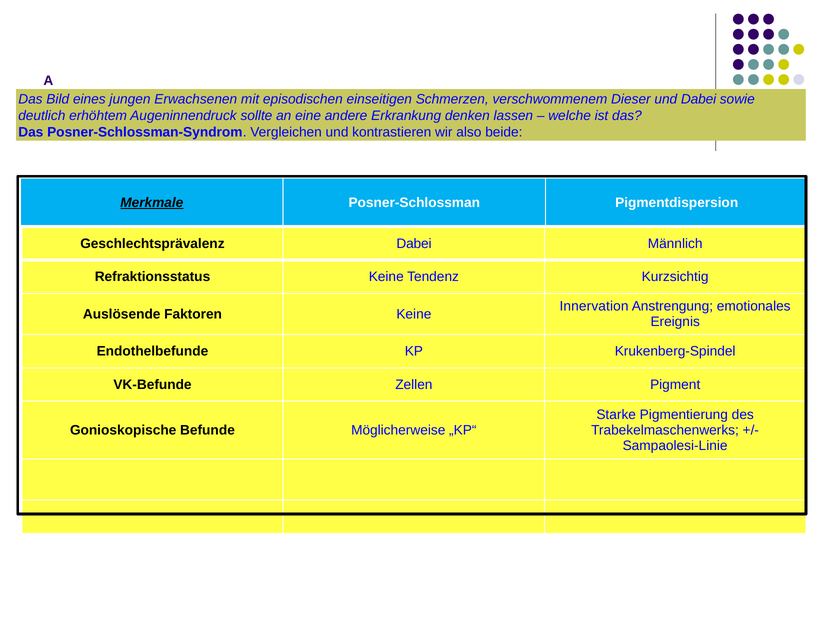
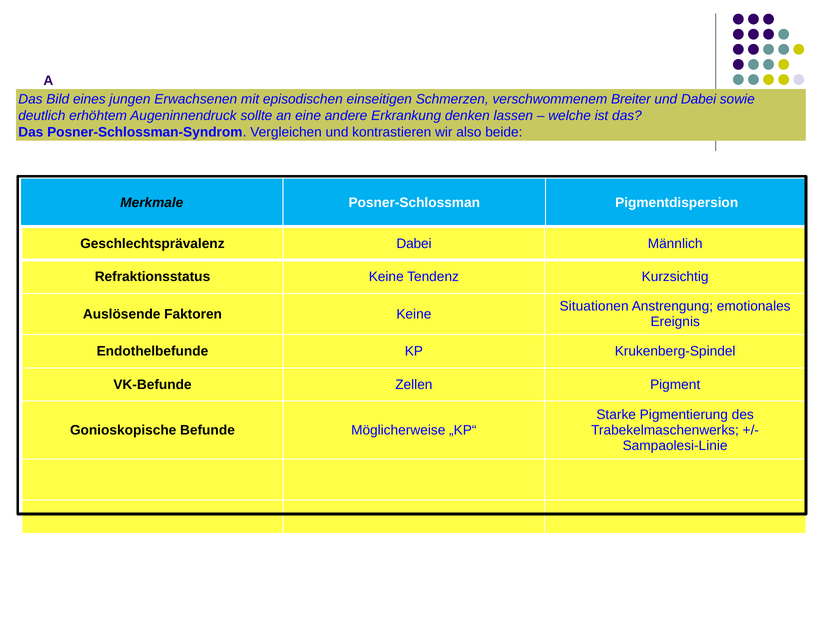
Dieser: Dieser -> Breiter (631, 99)
Merkmale underline: present -> none (152, 202)
Innervation: Innervation -> Situationen (594, 306)
